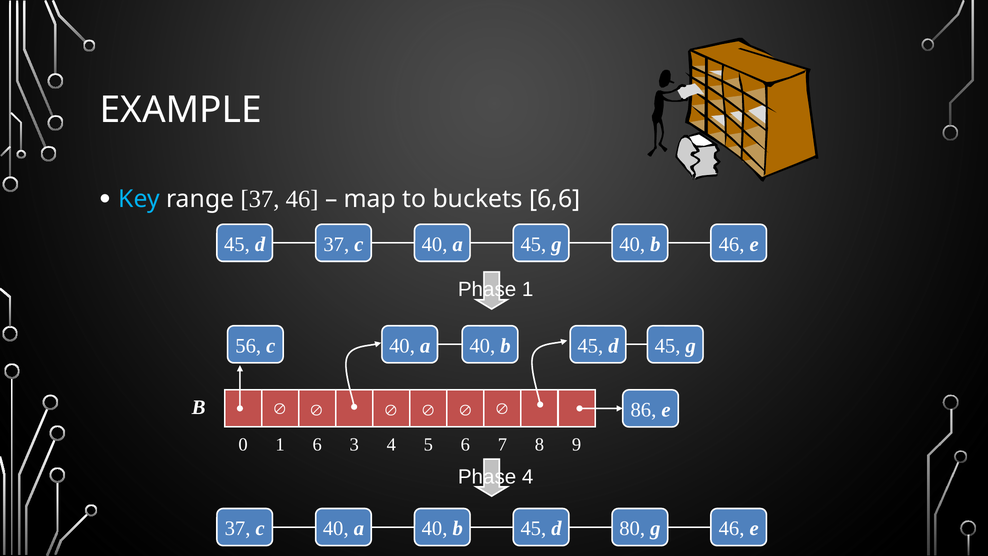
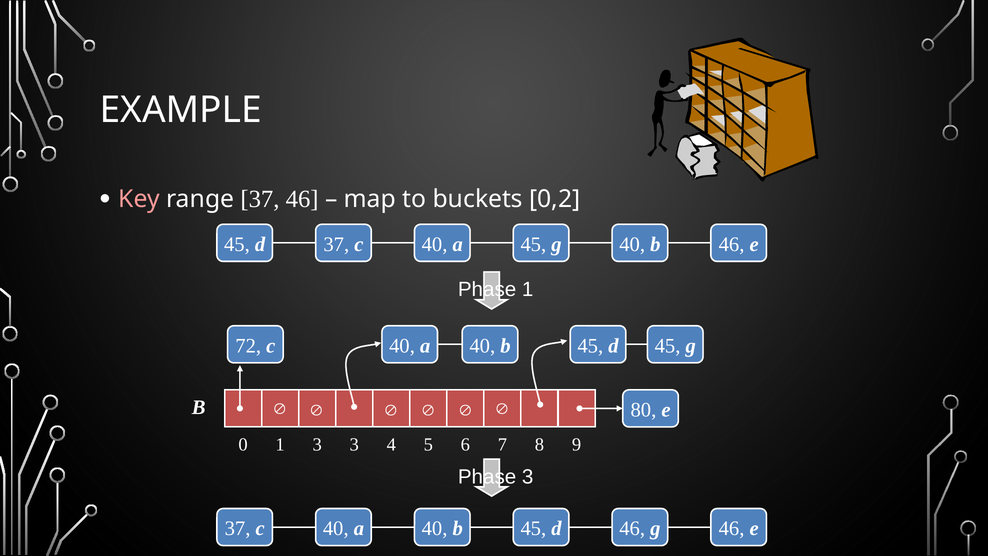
Key colour: light blue -> pink (139, 199)
6,6: 6,6 -> 0,2 (555, 199)
56: 56 -> 72 (248, 346)
86: 86 -> 80 (643, 410)
1 6: 6 -> 3 (317, 445)
Phase 4: 4 -> 3 (528, 477)
d 80: 80 -> 46 (632, 528)
